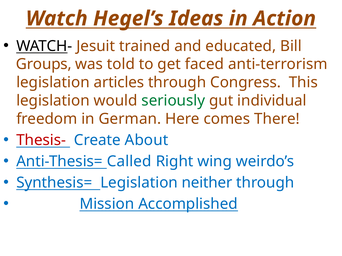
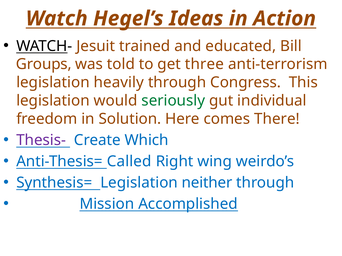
faced: faced -> three (204, 64)
articles: articles -> heavily (119, 83)
German: German -> Solution (130, 119)
Thesis- colour: red -> purple (41, 140)
About: About -> Which (147, 140)
